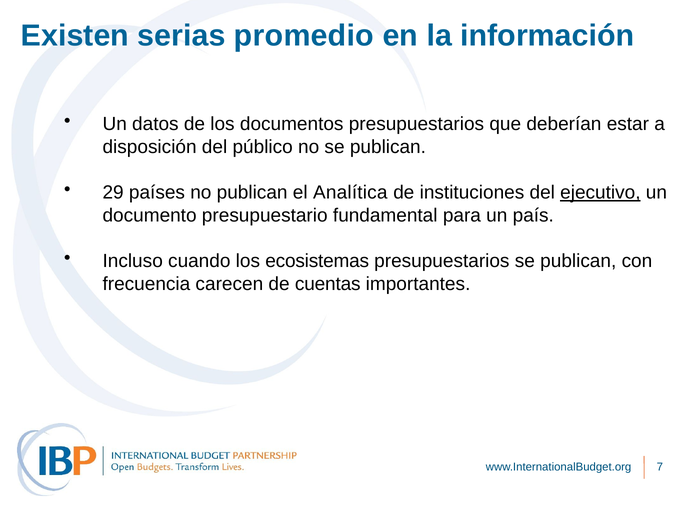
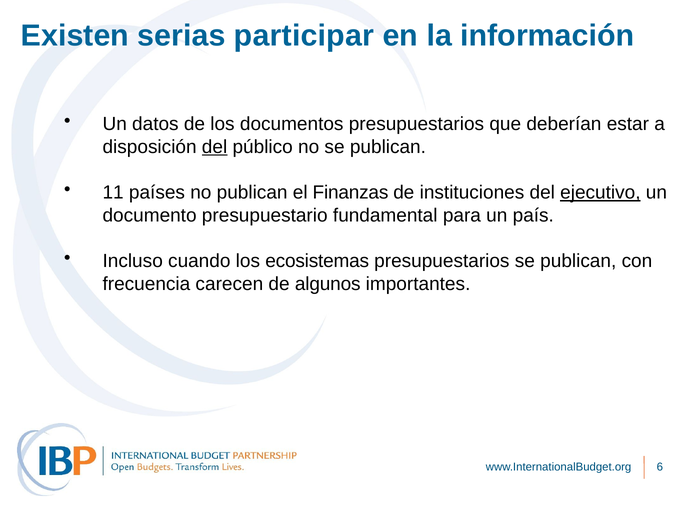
promedio: promedio -> participar (304, 36)
del underline: none -> present (215, 147)
29: 29 -> 11 (113, 193)
Analítica: Analítica -> Finanzas (350, 193)
cuentas: cuentas -> algunos (328, 284)
7: 7 -> 6 (660, 467)
